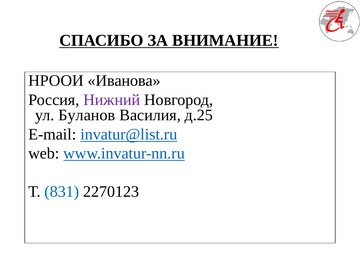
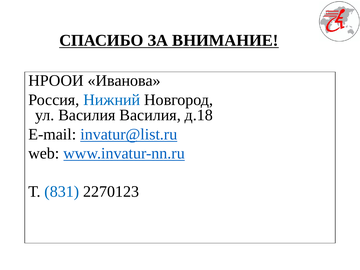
Нижний colour: purple -> blue (112, 100)
ул Буланов: Буланов -> Василия (87, 115)
д.25: д.25 -> д.18 (199, 115)
